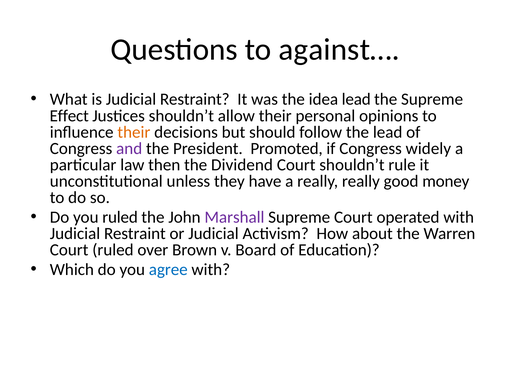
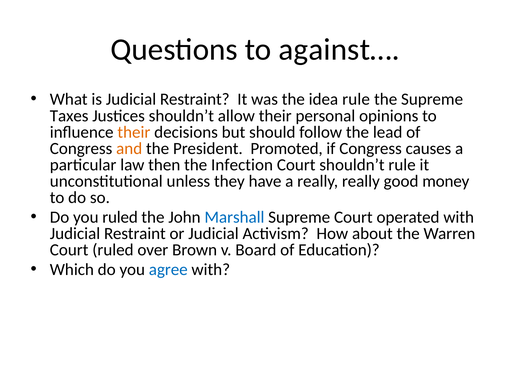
idea lead: lead -> rule (356, 99)
Effect: Effect -> Taxes (69, 116)
and colour: purple -> orange (129, 149)
widely: widely -> causes (428, 149)
Dividend: Dividend -> Infection (242, 165)
Marshall colour: purple -> blue (234, 217)
